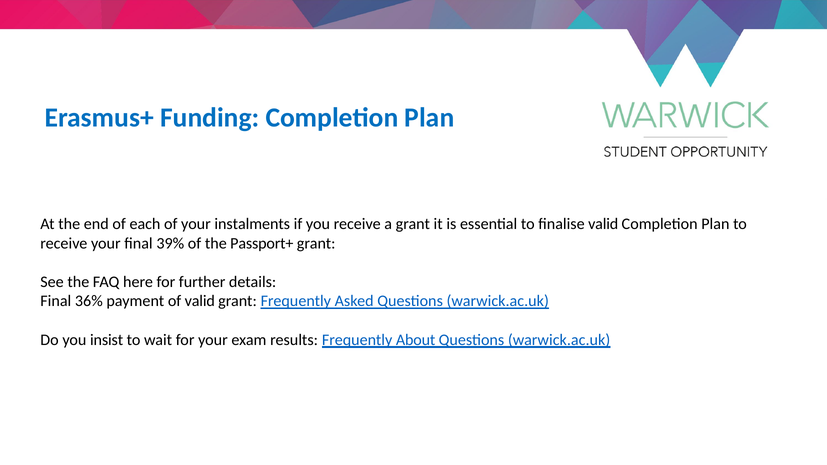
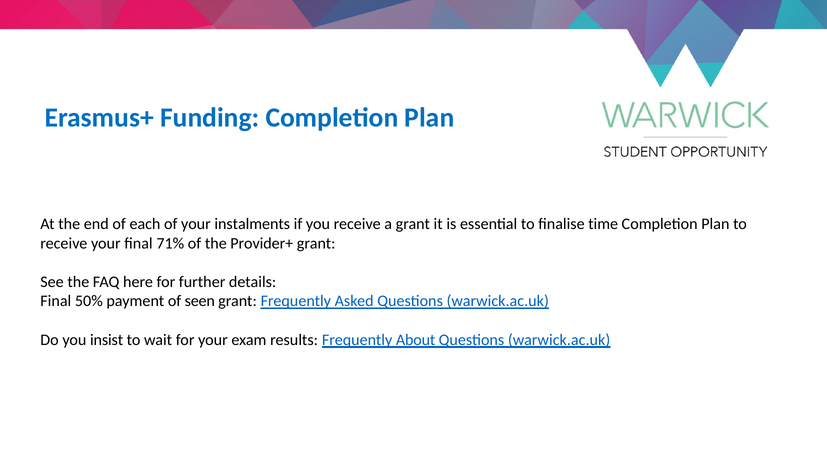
finalise valid: valid -> time (603, 224)
39%: 39% -> 71% (170, 243)
Passport+: Passport+ -> Provider+ (262, 243)
36%: 36% -> 50% (89, 301)
of valid: valid -> seen (200, 301)
